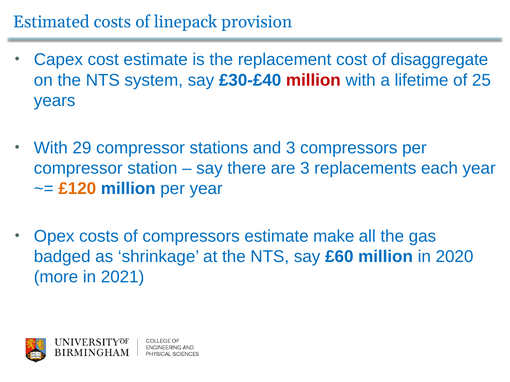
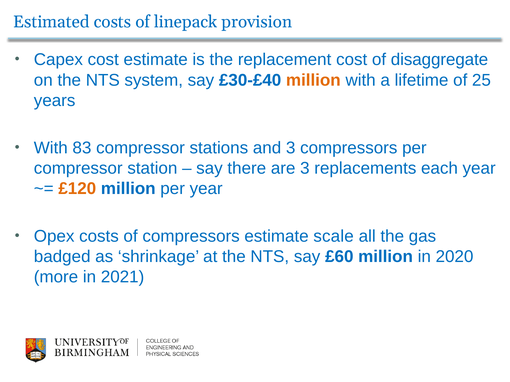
million colour: red -> orange (313, 80)
29: 29 -> 83 (82, 148)
make: make -> scale (334, 237)
